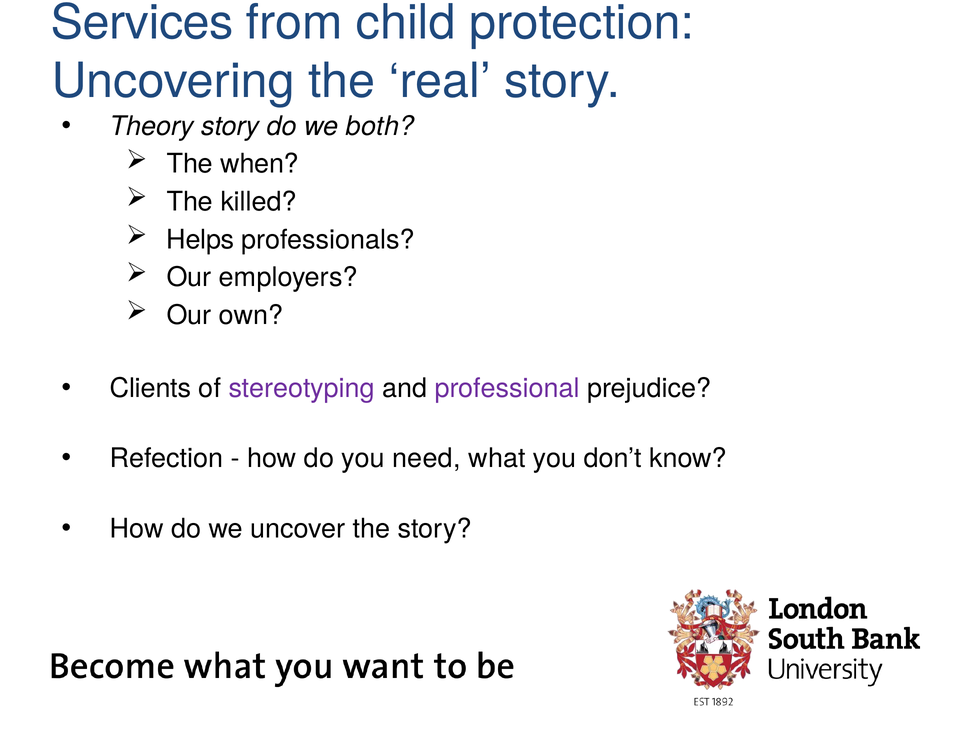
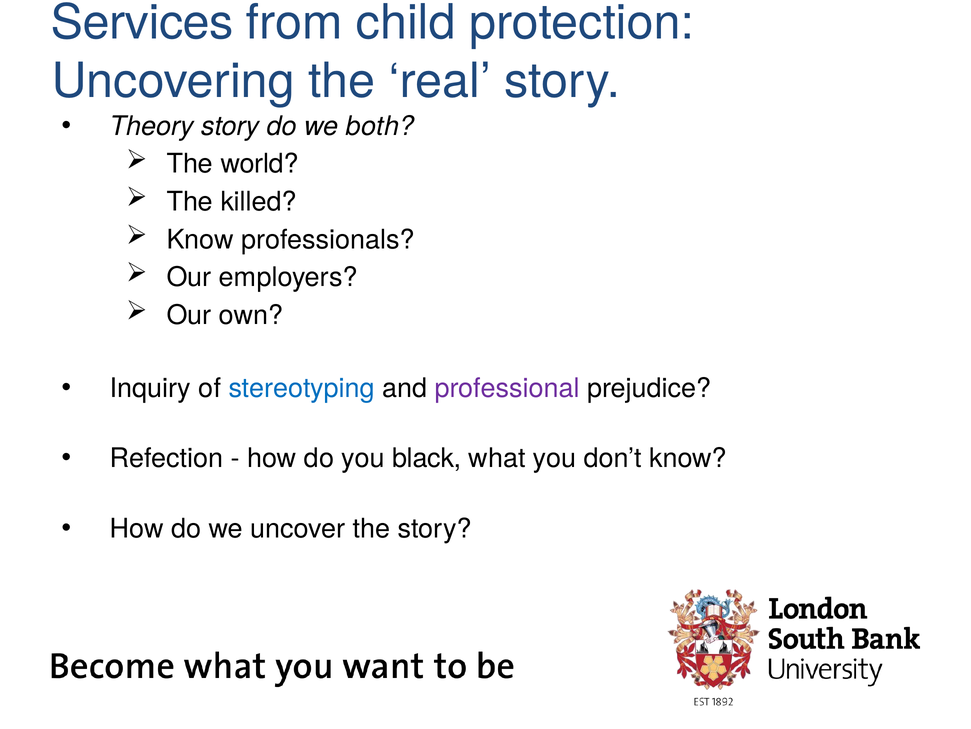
when: when -> world (260, 164)
Helps: Helps -> Know (200, 239)
Clients: Clients -> Inquiry (150, 388)
stereotyping colour: purple -> blue (302, 388)
need: need -> black (427, 458)
